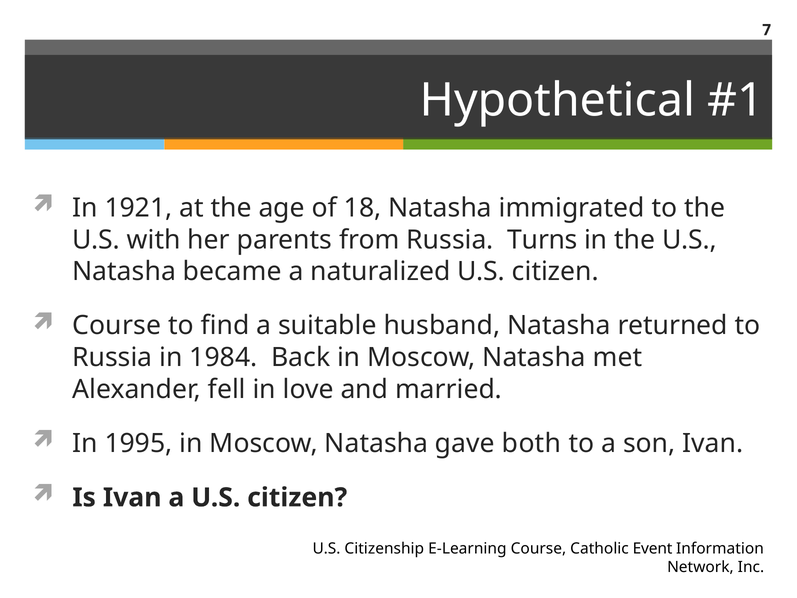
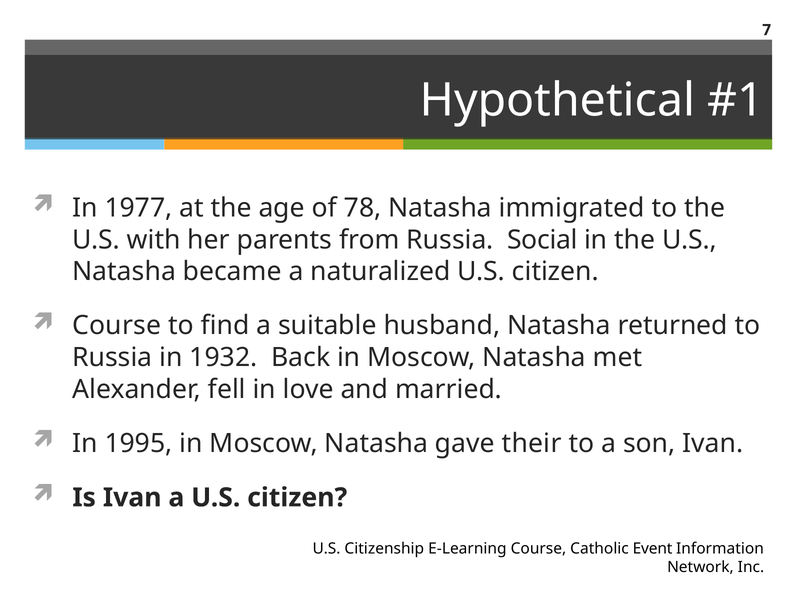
1921: 1921 -> 1977 (139, 208)
18: 18 -> 78 (363, 208)
Turns: Turns -> Social (542, 240)
1984: 1984 -> 1932 (223, 357)
both: both -> their (532, 443)
